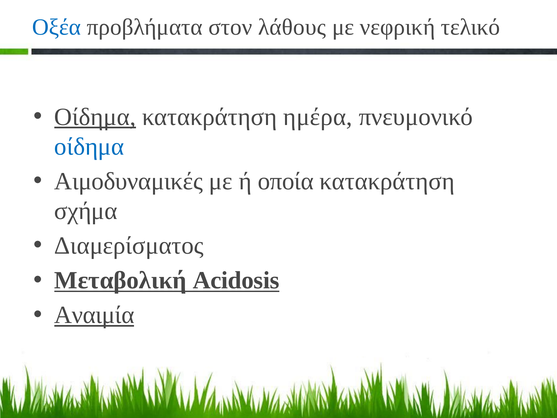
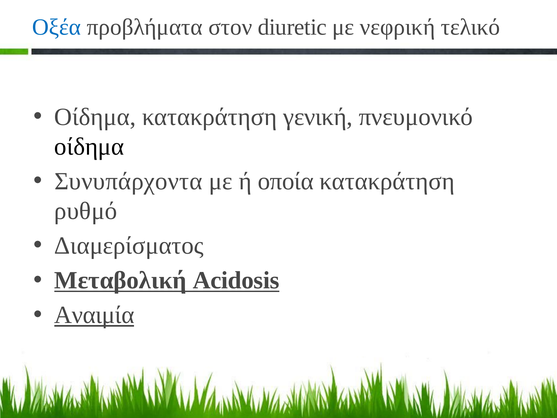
λάθους: λάθους -> diuretic (292, 27)
Οίδημα underline: present -> none (95, 117)
ημέρα: ημέρα -> γενική (318, 117)
οίδημα colour: blue -> black (89, 147)
Αιμοδυναμικές: Αιμοδυναμικές -> Συνυπάρχοντα (128, 181)
σχήμα: σχήμα -> ρυθμό (86, 211)
